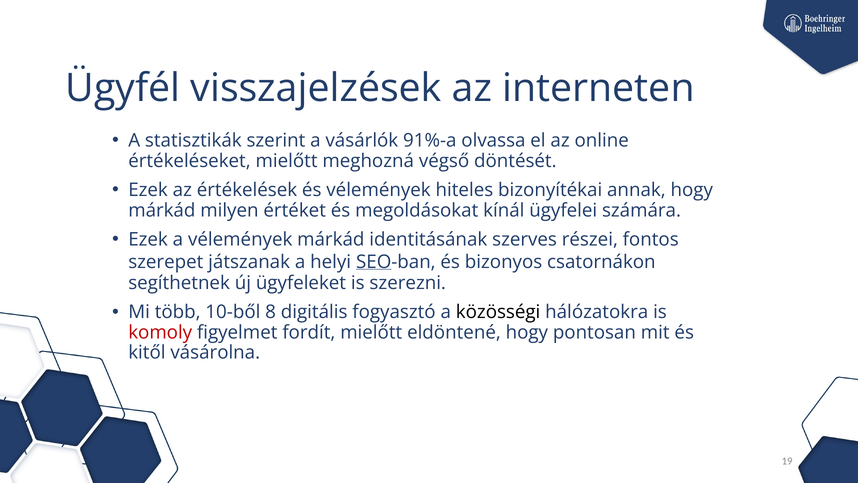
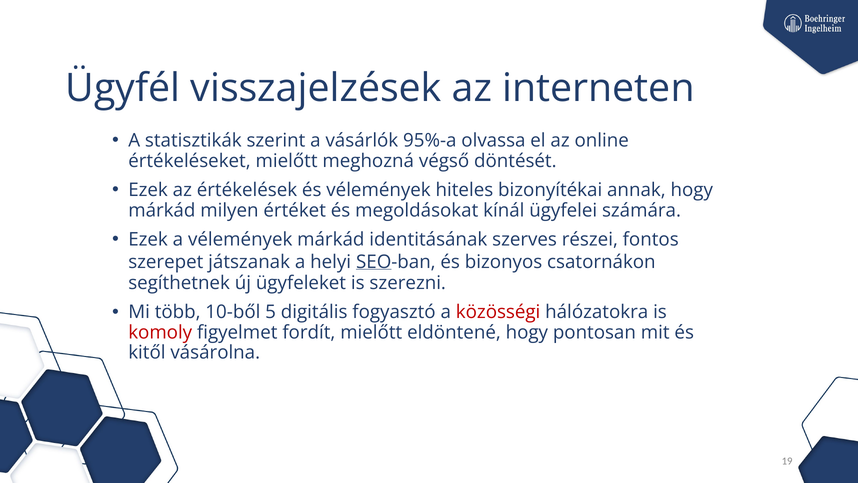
91%-a: 91%-a -> 95%-a (430, 140)
8: 8 -> 5 (271, 312)
közösségi colour: black -> red (498, 312)
